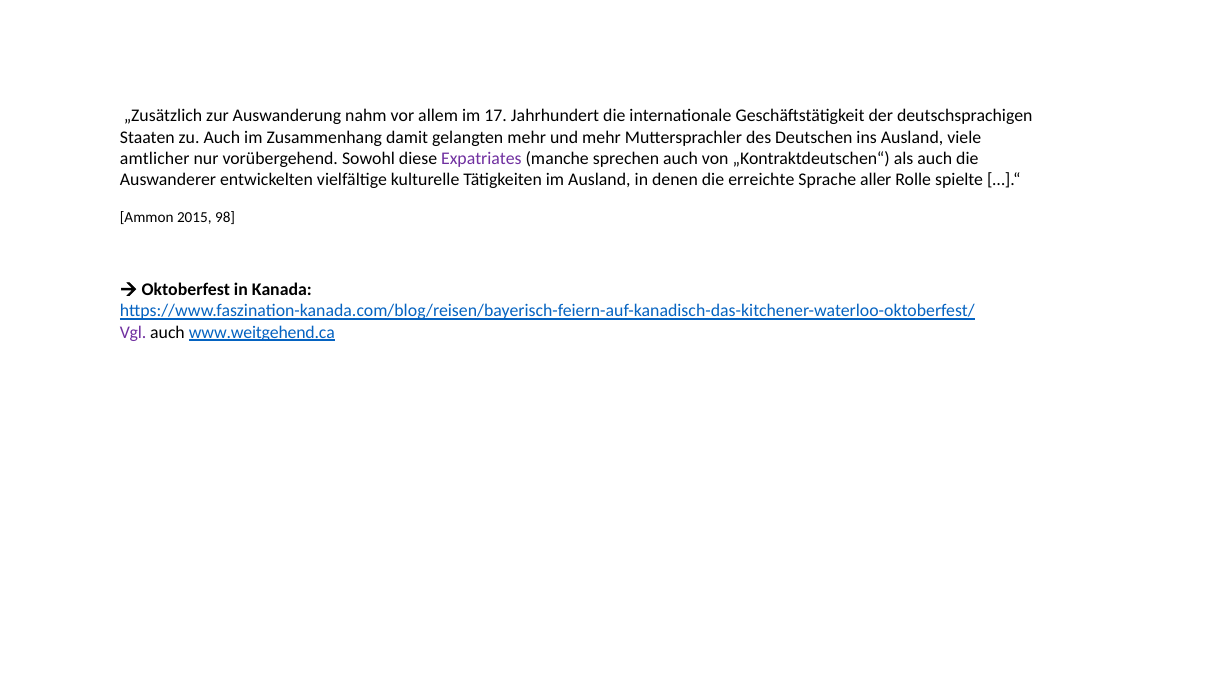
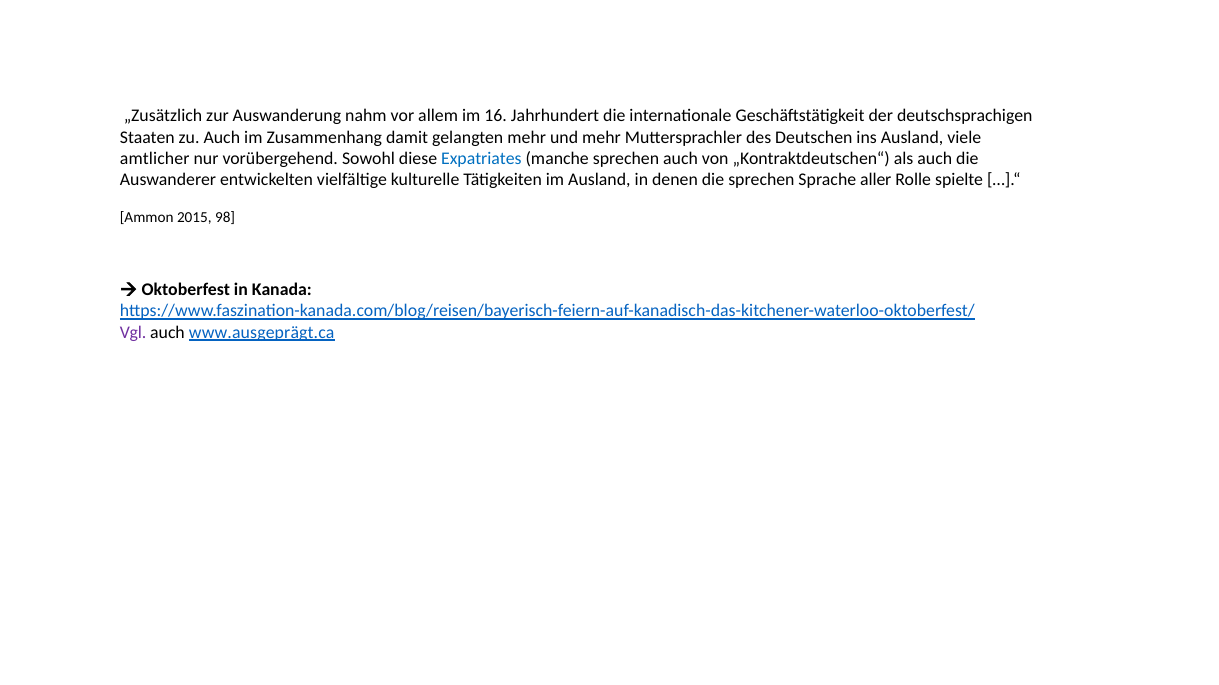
17: 17 -> 16 (496, 116)
Expatriates colour: purple -> blue (481, 159)
die erreichte: erreichte -> sprechen (761, 180)
www.weitgehend.ca: www.weitgehend.ca -> www.ausgeprägt.ca (262, 333)
